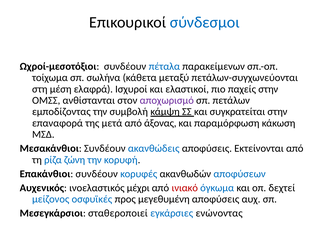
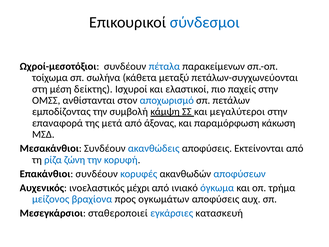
ελαφρά: ελαφρά -> δείκτης (93, 89)
αποχωρισμό colour: purple -> blue (167, 100)
συγκρατείται: συγκρατείται -> μεγαλύτεροι (237, 112)
ινιακό colour: red -> black (185, 188)
δεχτεί: δεχτεί -> τρήμα (282, 188)
οσφυϊκές: οσφυϊκές -> βραχίονα (92, 199)
μεγεθυμένη: μεγεθυμένη -> ογκωμάτων (164, 199)
ενώνοντας: ενώνοντας -> κατασκευή (219, 213)
